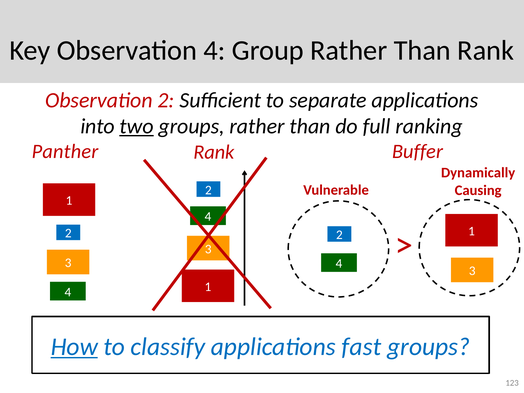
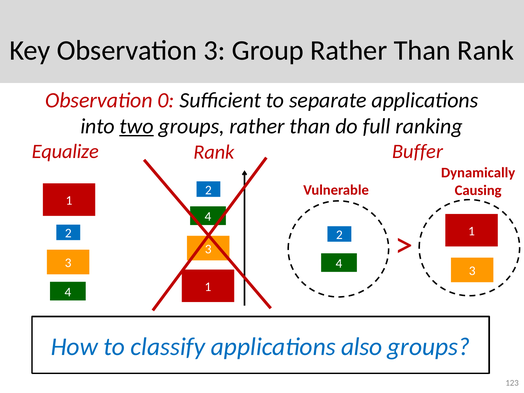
Observation 4: 4 -> 3 (214, 50)
Observation 2: 2 -> 0 (166, 100)
Panther: Panther -> Equalize (65, 152)
How underline: present -> none (74, 347)
fast: fast -> also (362, 347)
